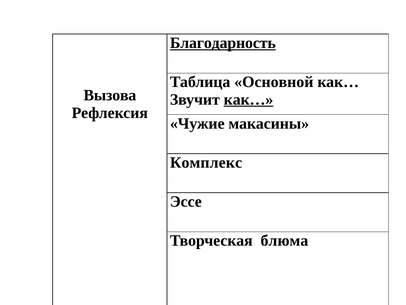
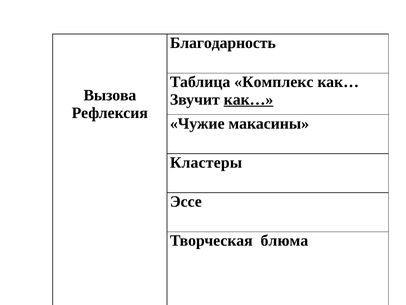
Благодарность underline: present -> none (223, 43)
Основной: Основной -> Комплекс (274, 82)
Комплекс: Комплекс -> Кластеры (206, 162)
